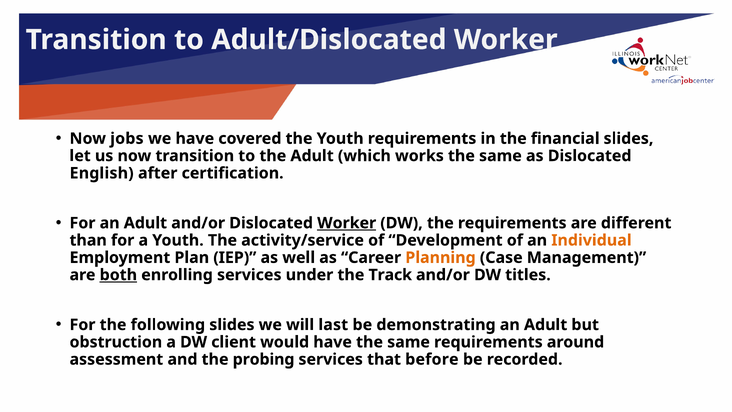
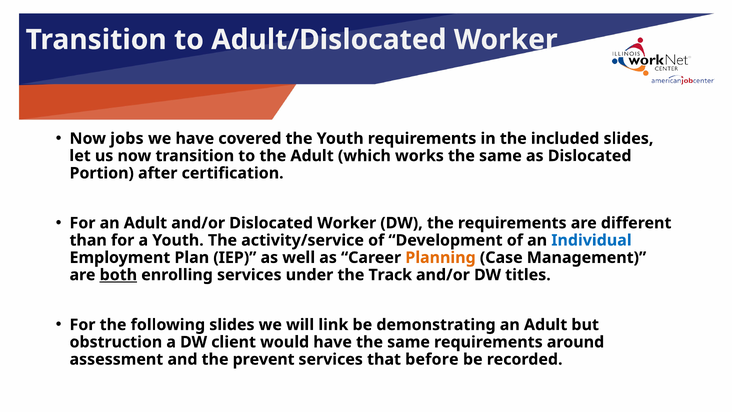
financial: financial -> included (565, 138)
English: English -> Portion (102, 173)
Worker underline: present -> none (347, 223)
Individual colour: orange -> blue (591, 240)
last: last -> link (333, 325)
probing: probing -> prevent (264, 359)
